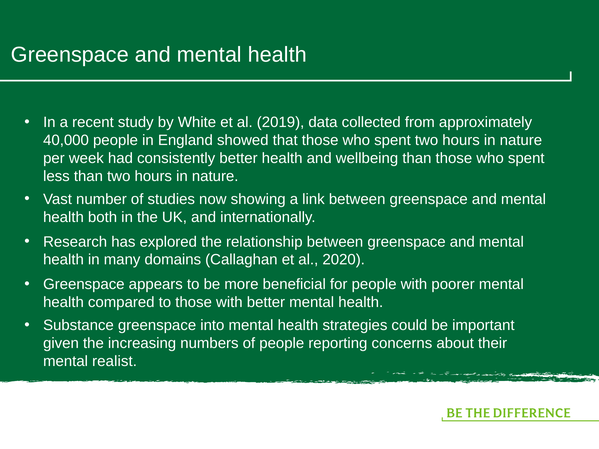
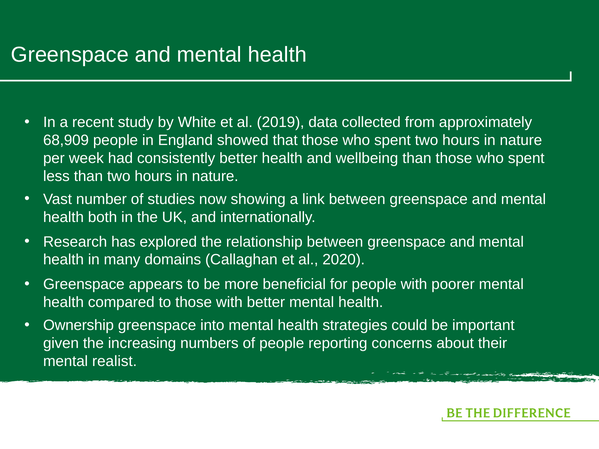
40,000: 40,000 -> 68,909 (66, 140)
Substance: Substance -> Ownership (79, 325)
